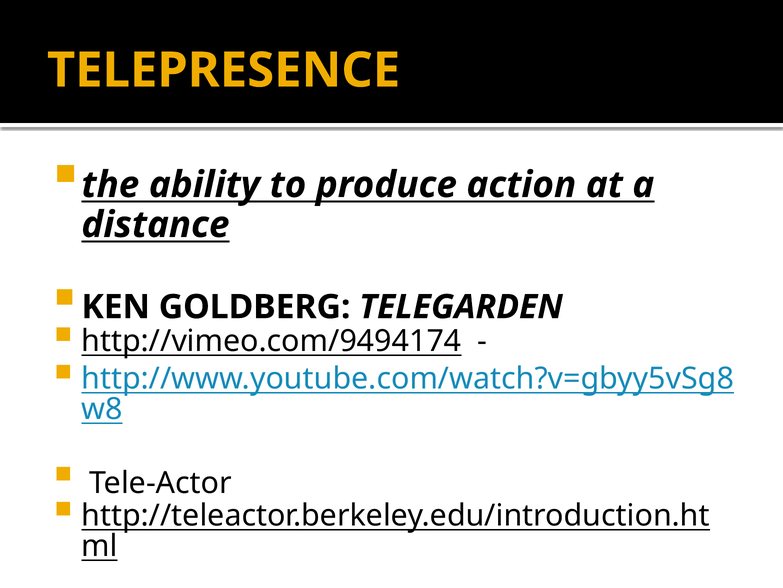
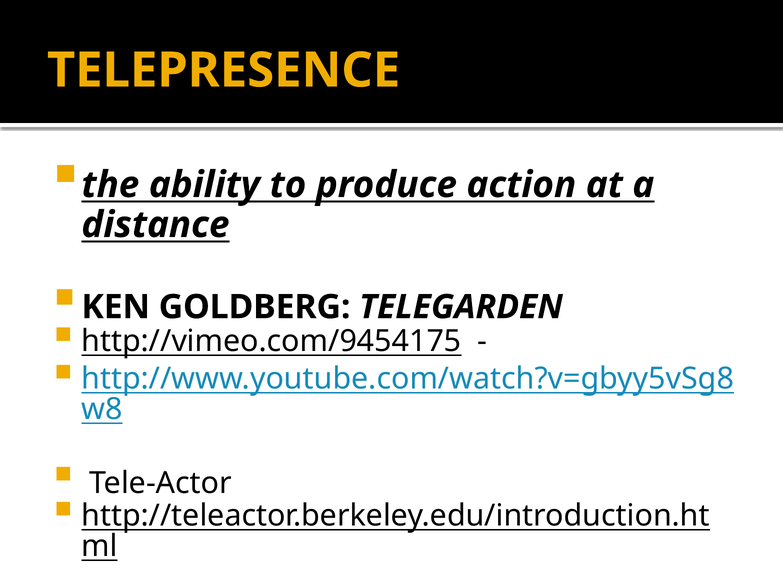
http://vimeo.com/9494174: http://vimeo.com/9494174 -> http://vimeo.com/9454175 (271, 341)
